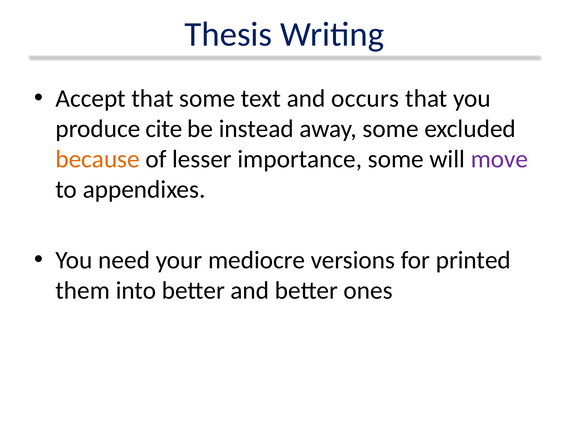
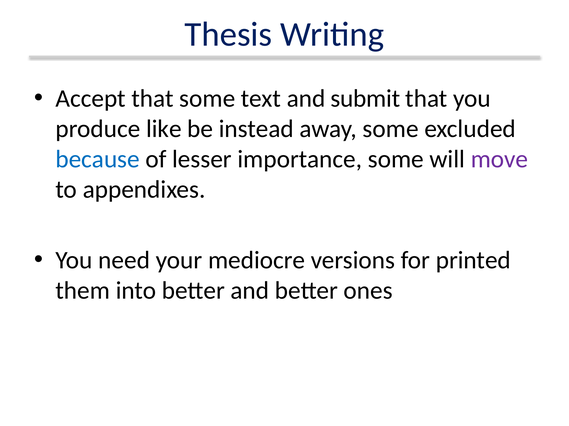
occurs: occurs -> submit (365, 99)
cite: cite -> like (164, 129)
because colour: orange -> blue (98, 159)
